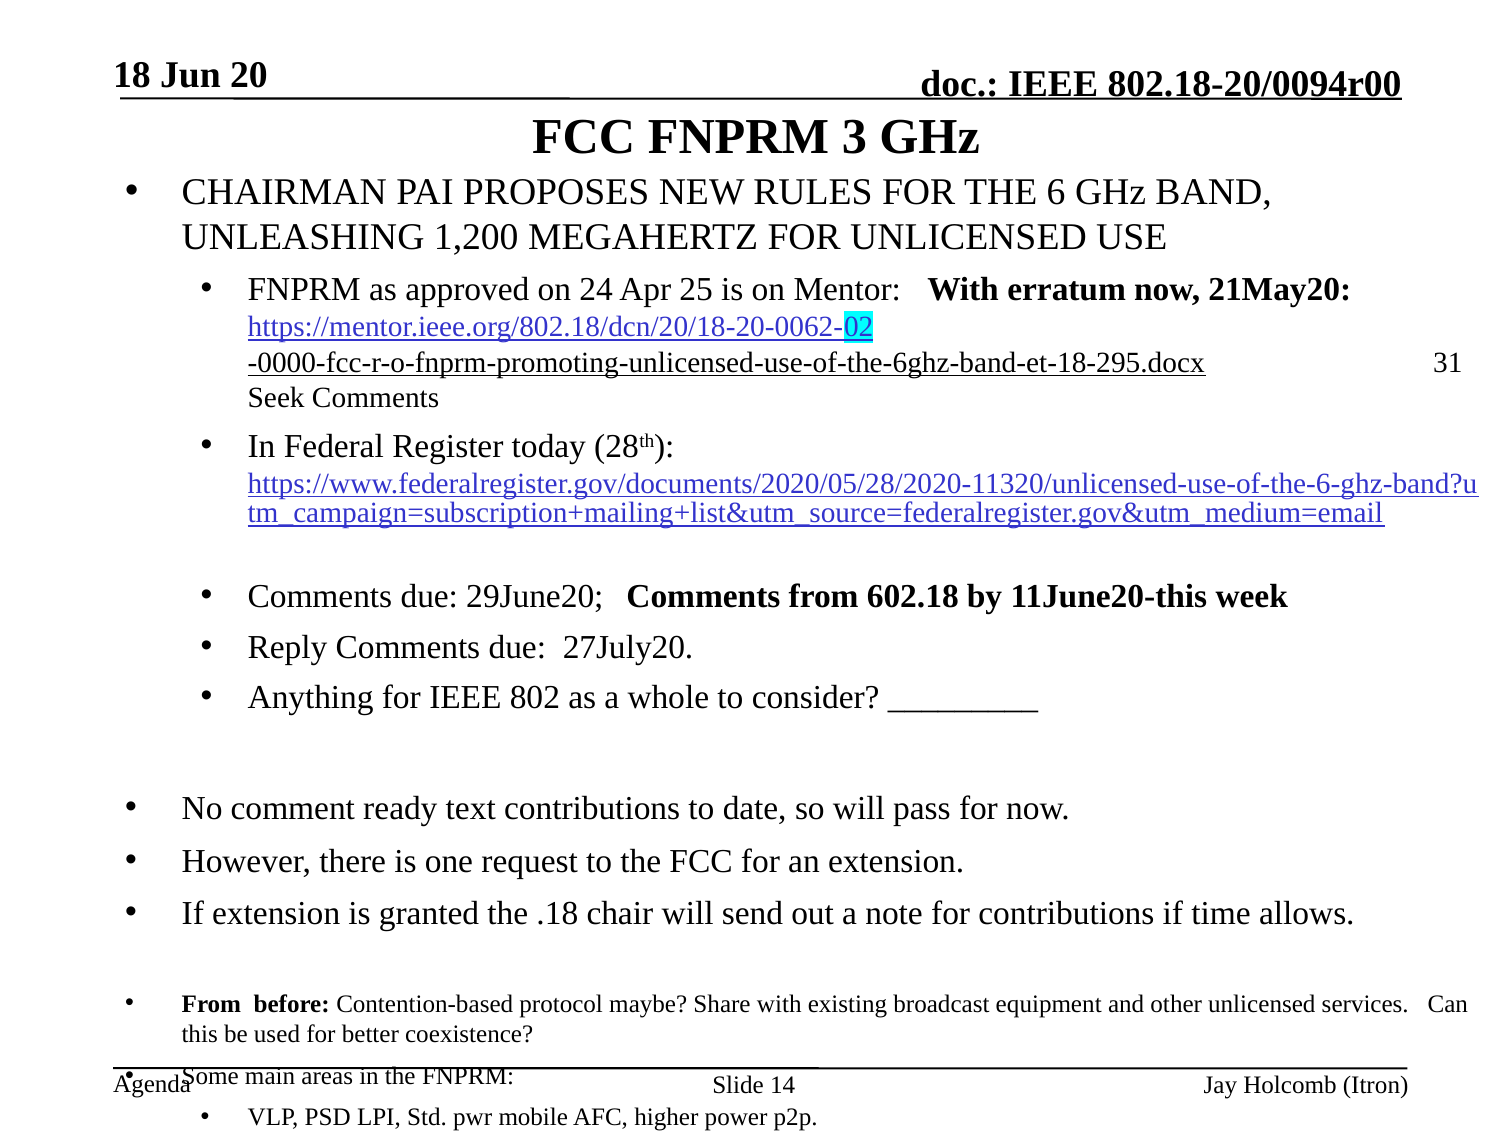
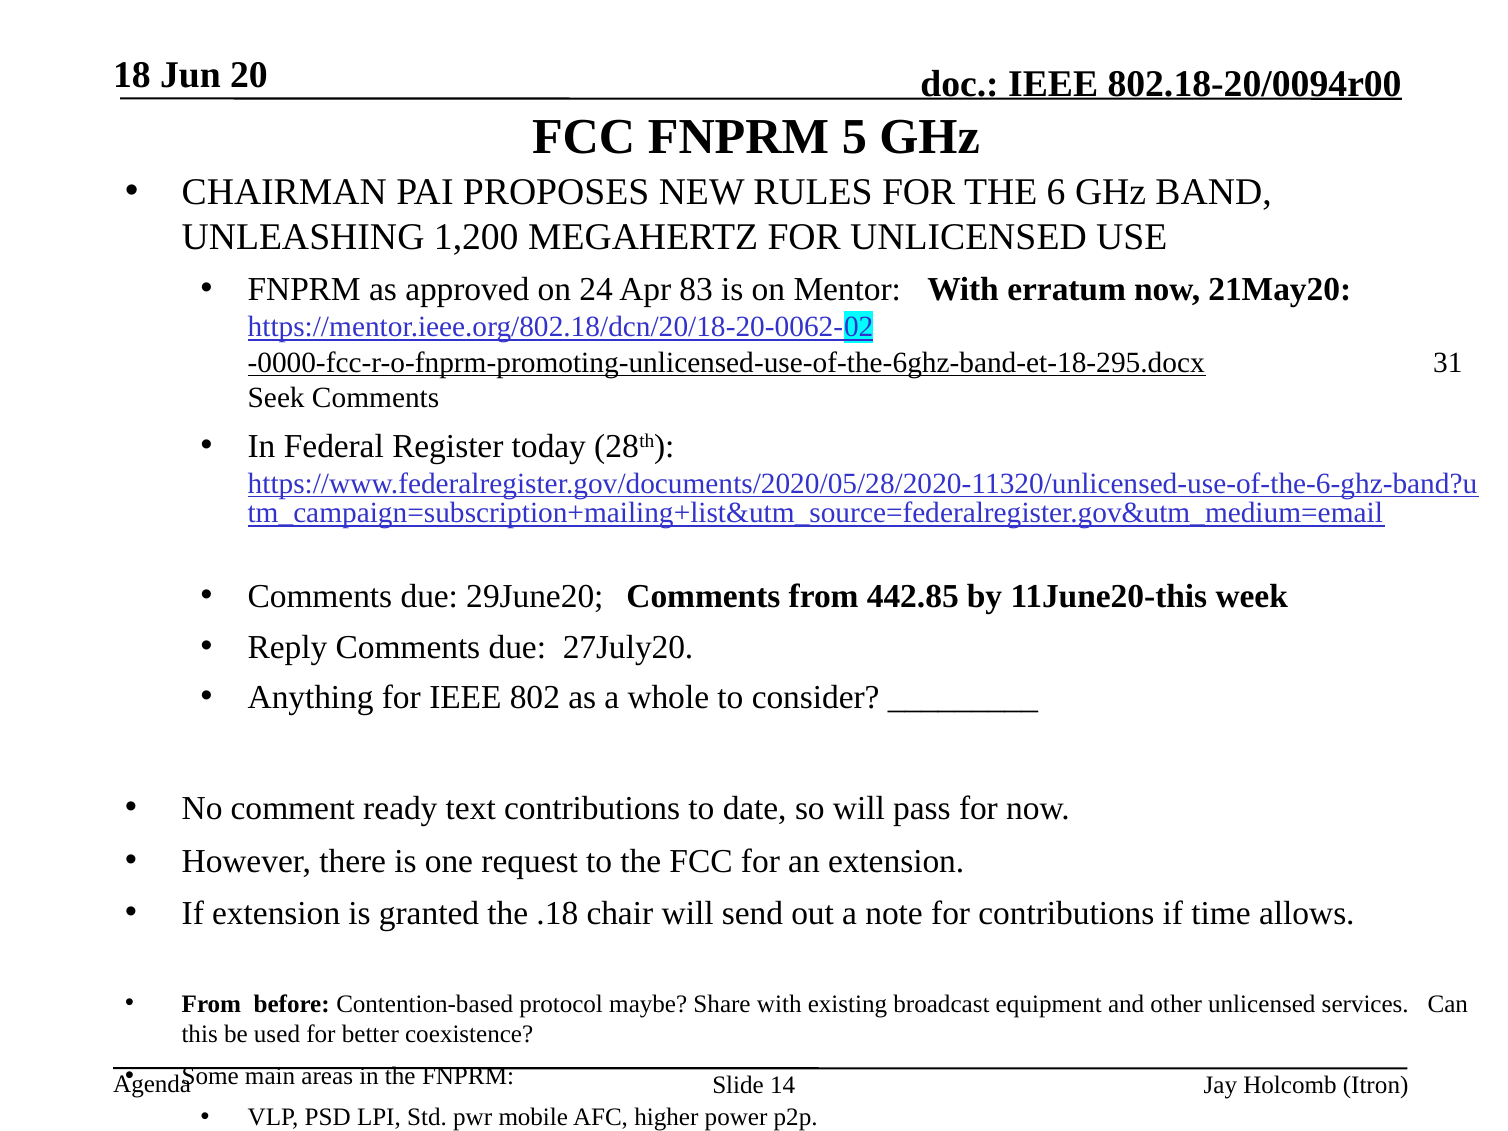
3: 3 -> 5 (854, 137)
25: 25 -> 83 (696, 290)
602.18: 602.18 -> 442.85 (913, 596)
